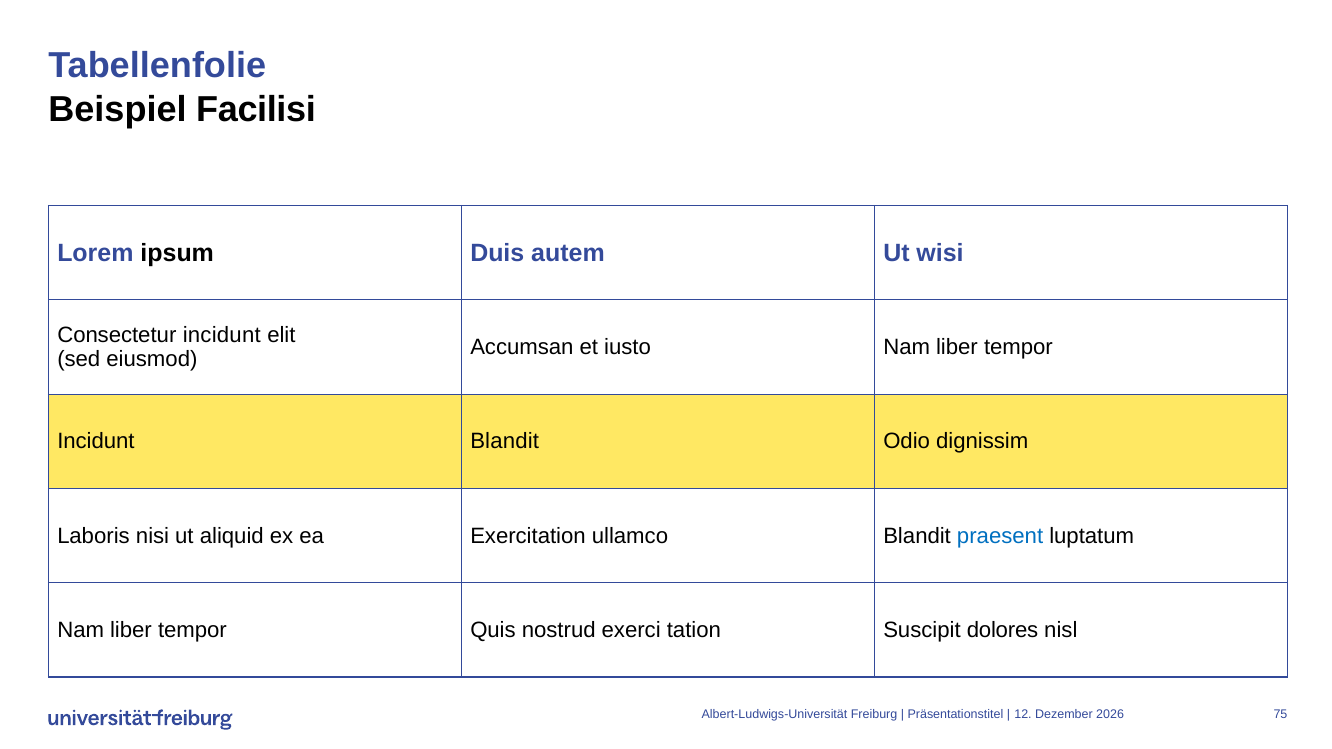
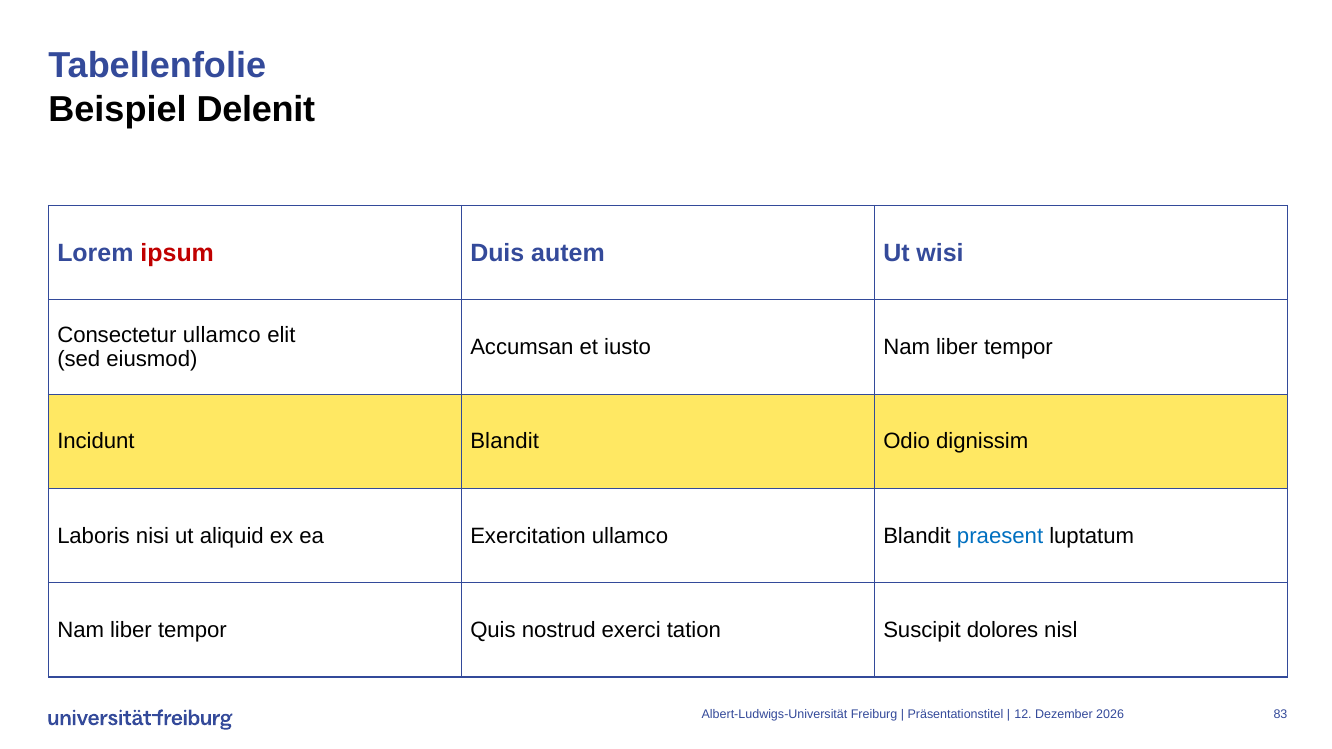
Facilisi: Facilisi -> Delenit (256, 110)
ipsum colour: black -> red (177, 253)
Consectetur incidunt: incidunt -> ullamco (222, 335)
75: 75 -> 83 (1281, 714)
